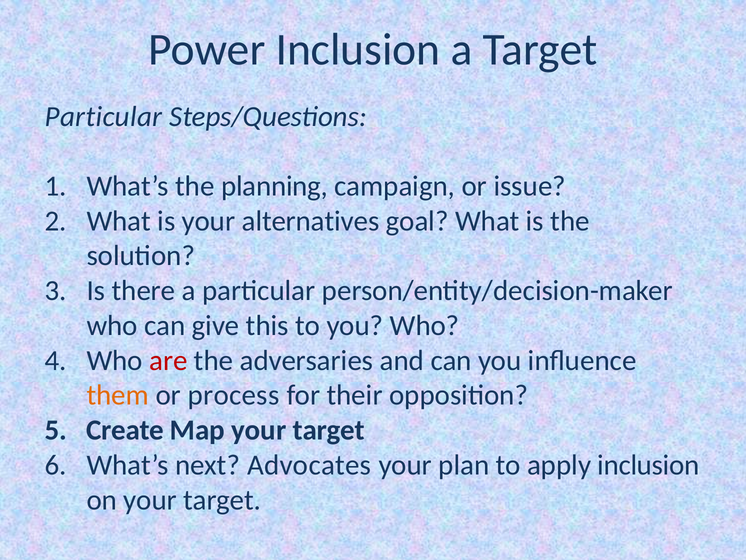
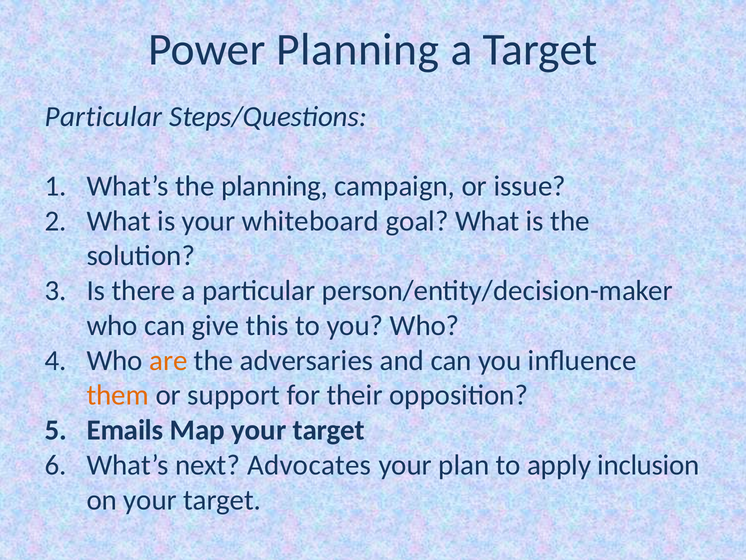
Power Inclusion: Inclusion -> Planning (358, 50)
alternatives: alternatives -> whiteboard (310, 221)
are colour: red -> orange (168, 360)
process: process -> support (234, 395)
Create: Create -> Emails (125, 430)
